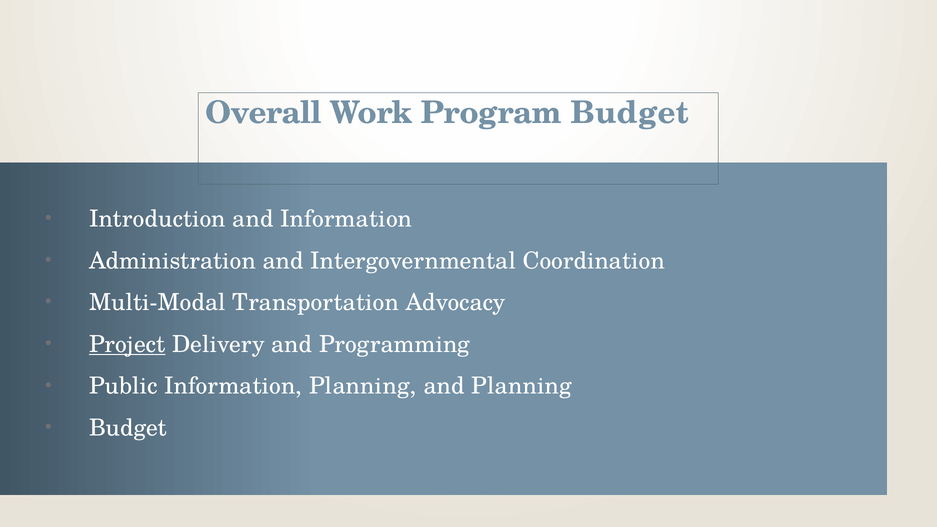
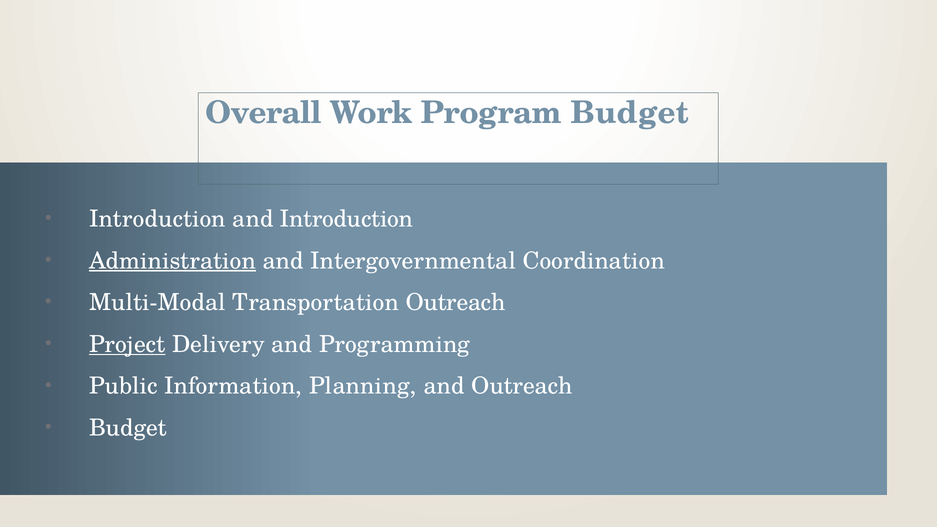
and Information: Information -> Introduction (346, 219)
Administration underline: none -> present (172, 261)
Transportation Advocacy: Advocacy -> Outreach (455, 303)
and Planning: Planning -> Outreach (522, 386)
